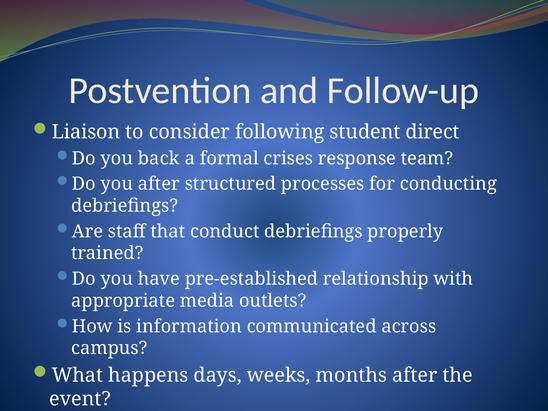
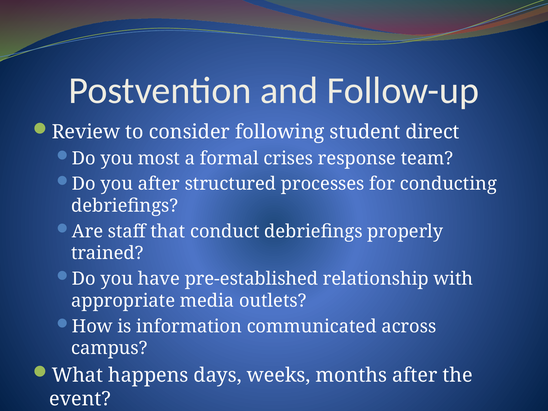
Liaison: Liaison -> Review (86, 132)
back: back -> most (159, 158)
